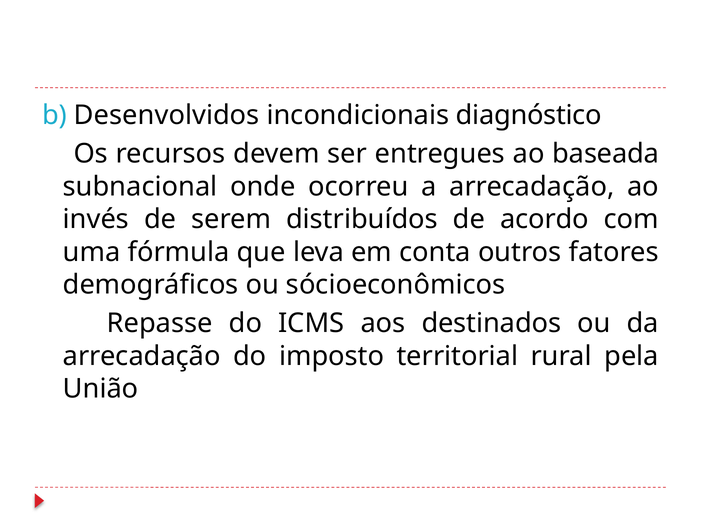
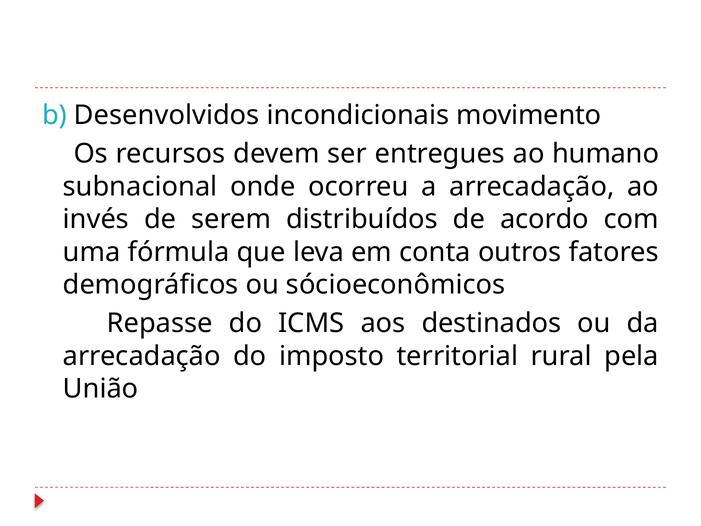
diagnóstico: diagnóstico -> movimento (529, 115)
baseada: baseada -> humano (606, 154)
